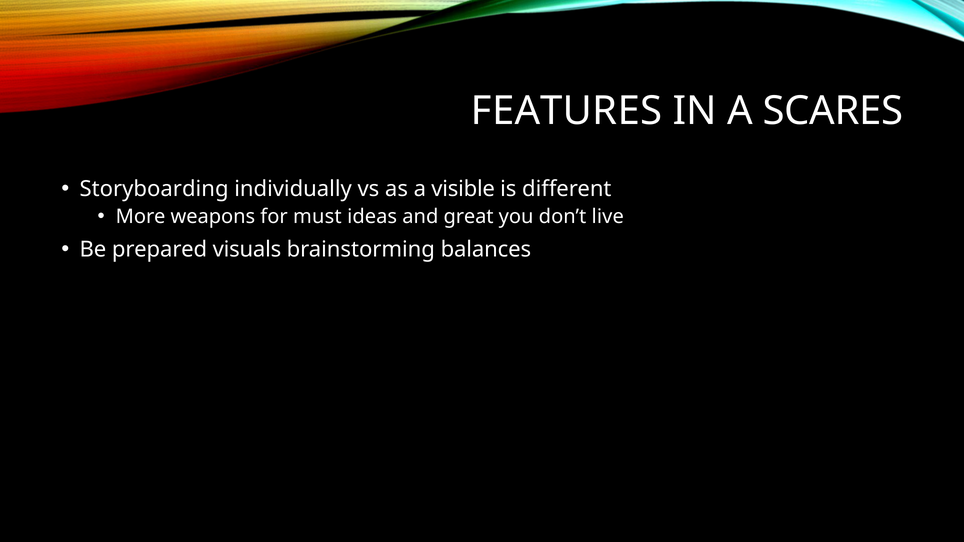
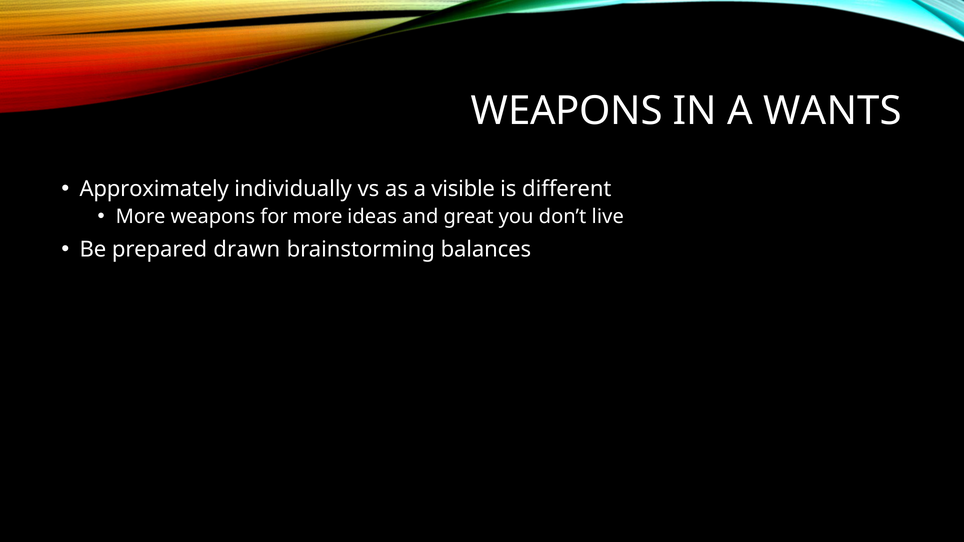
FEATURES: FEATURES -> WEAPONS (567, 111)
SCARES: SCARES -> WANTS (833, 111)
Storyboarding: Storyboarding -> Approximately (154, 189)
for must: must -> more (318, 217)
visuals: visuals -> drawn (247, 250)
